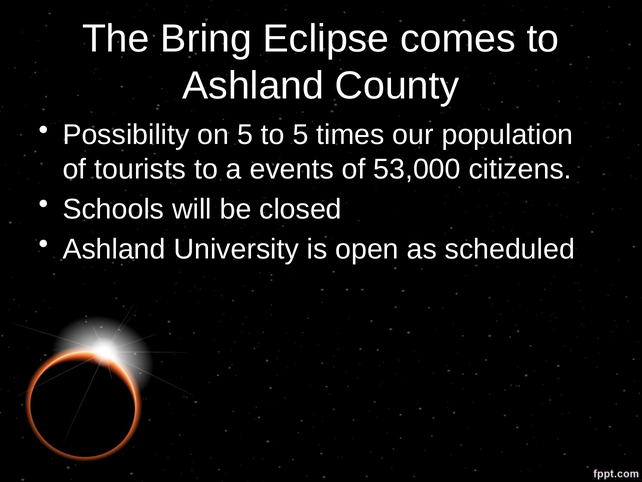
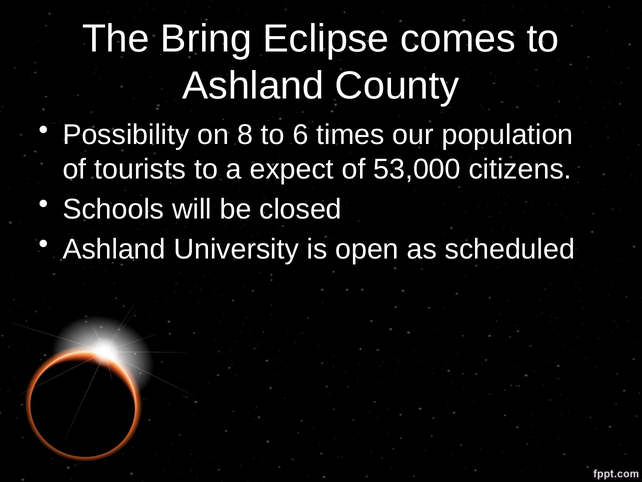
on 5: 5 -> 8 (245, 135)
to 5: 5 -> 6 (300, 135)
events: events -> expect (292, 169)
